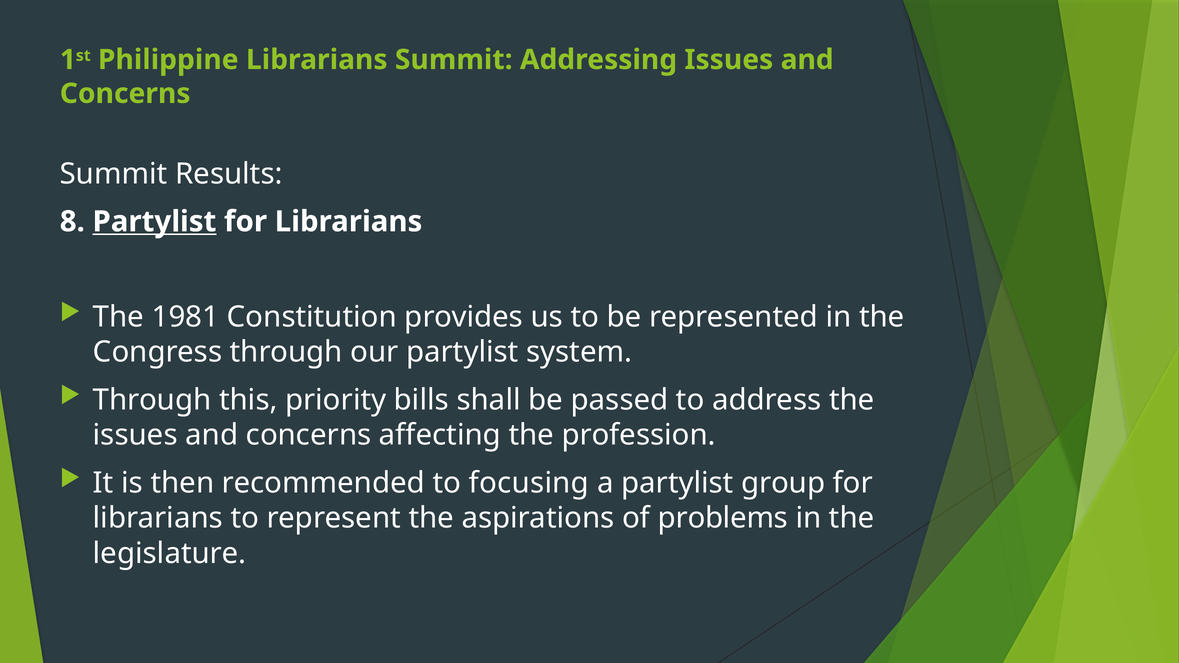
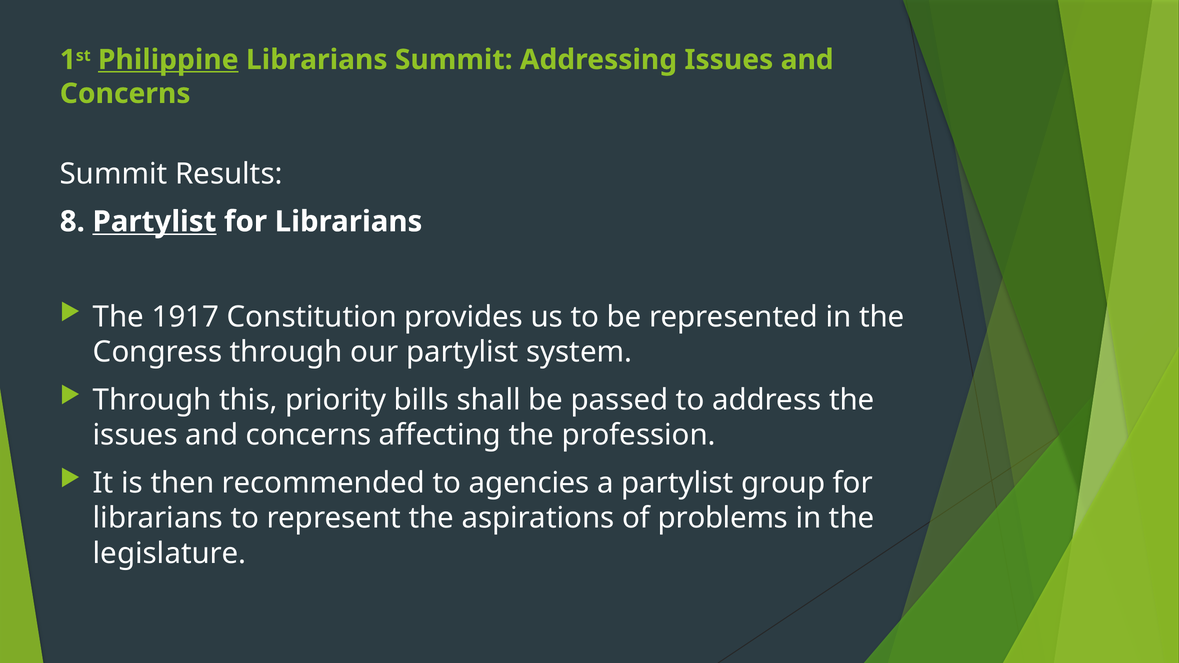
Philippine underline: none -> present (168, 60)
1981: 1981 -> 1917 (185, 317)
focusing: focusing -> agencies (529, 483)
